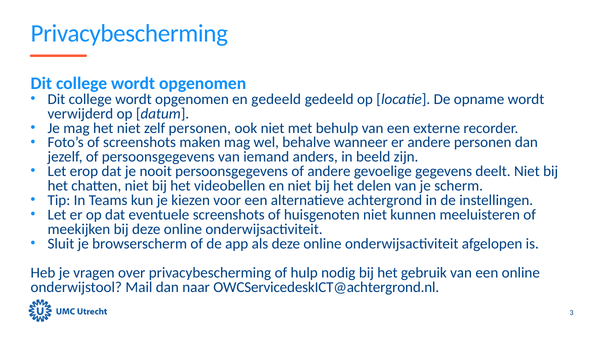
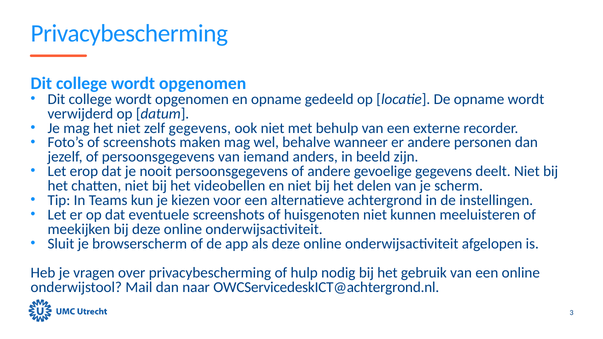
en gedeeld: gedeeld -> opname (276, 99)
zelf personen: personen -> gegevens (200, 128)
